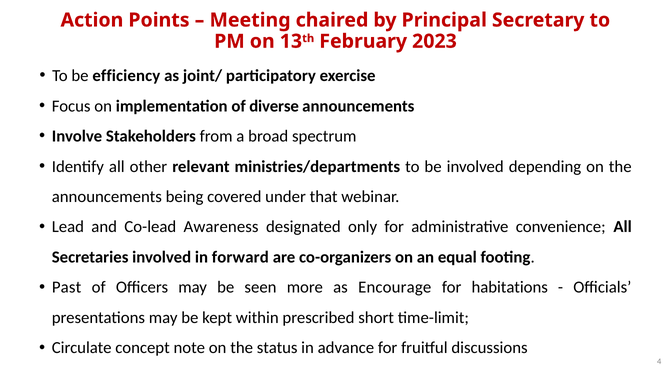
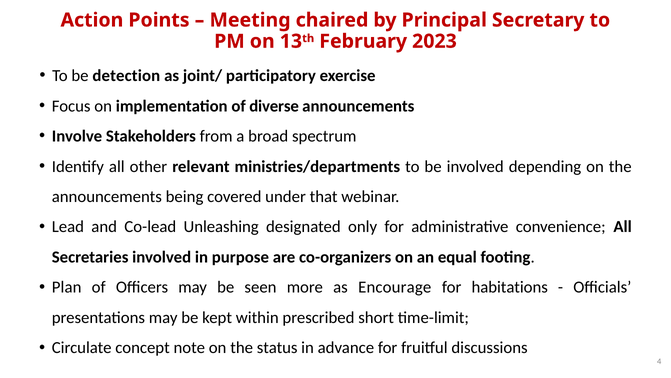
efficiency: efficiency -> detection (126, 75)
Awareness: Awareness -> Unleashing (221, 227)
forward: forward -> purpose (240, 257)
Past: Past -> Plan (67, 287)
